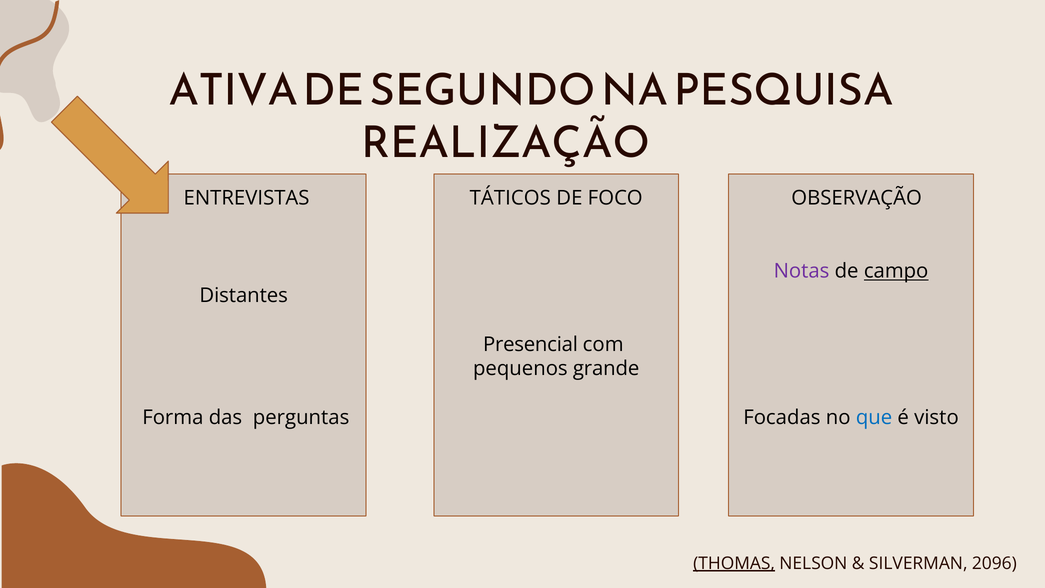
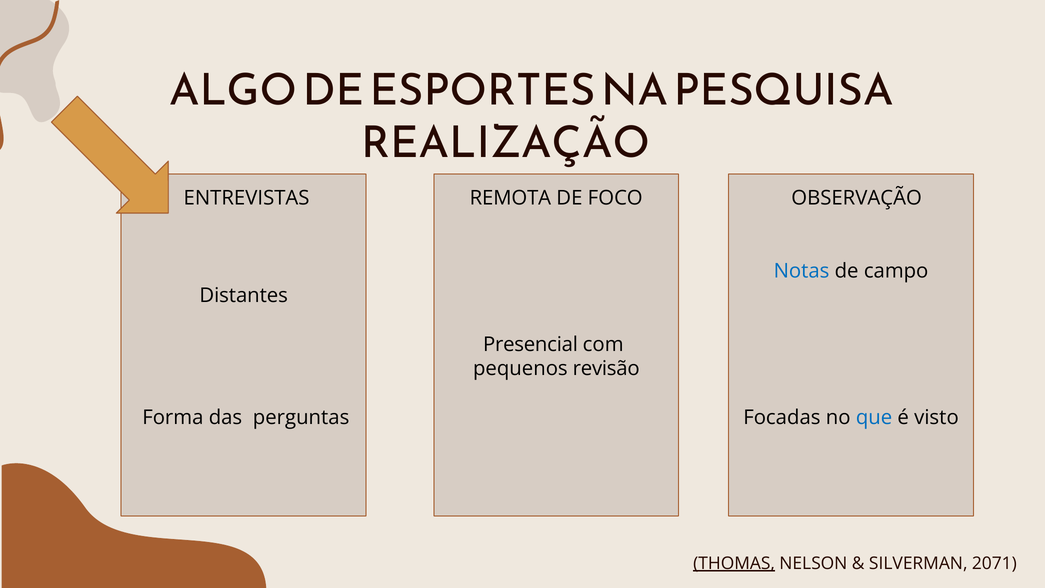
ATIVA: ATIVA -> ALGO (233, 90)
SEGUNDO: SEGUNDO -> ESPORTES (483, 90)
TÁTICOS: TÁTICOS -> REMOTA (510, 198)
Notas colour: purple -> blue (802, 271)
campo underline: present -> none (896, 271)
grande: grande -> revisão (606, 369)
2096: 2096 -> 2071 (994, 563)
